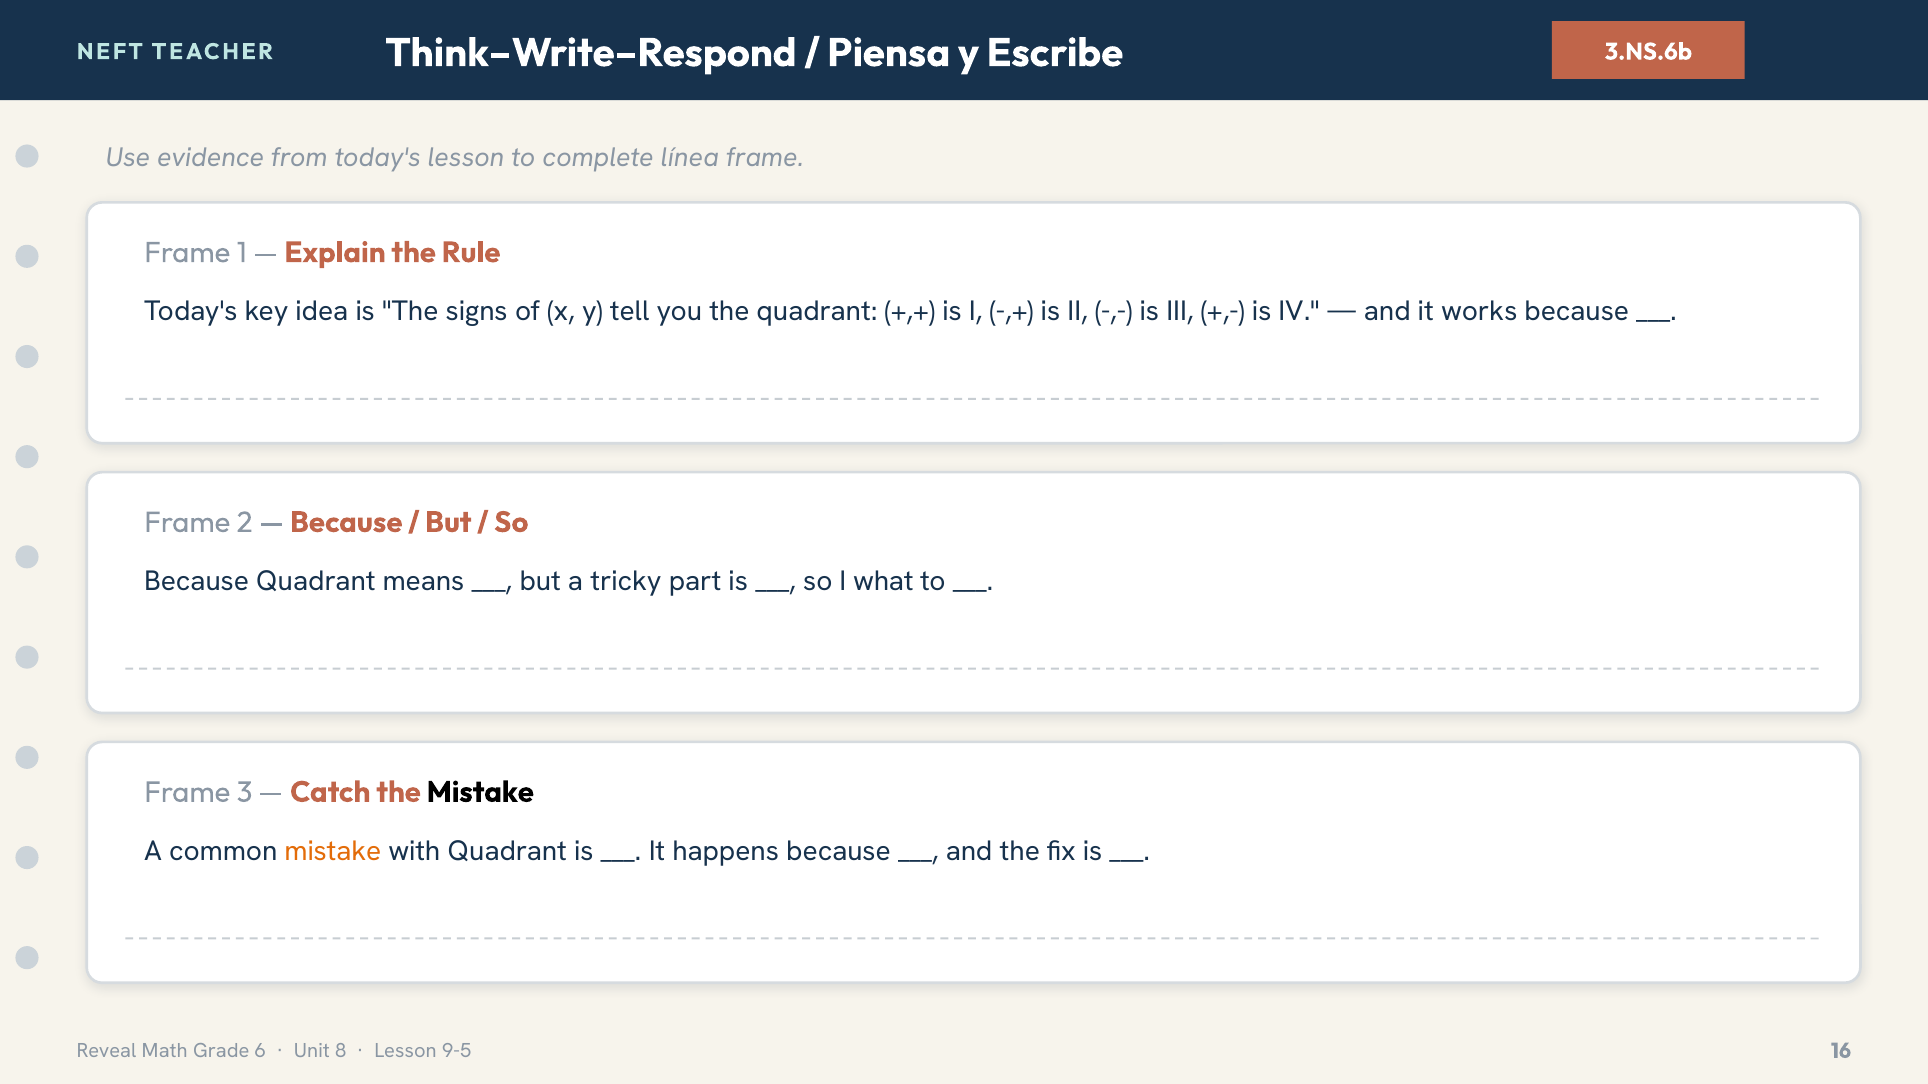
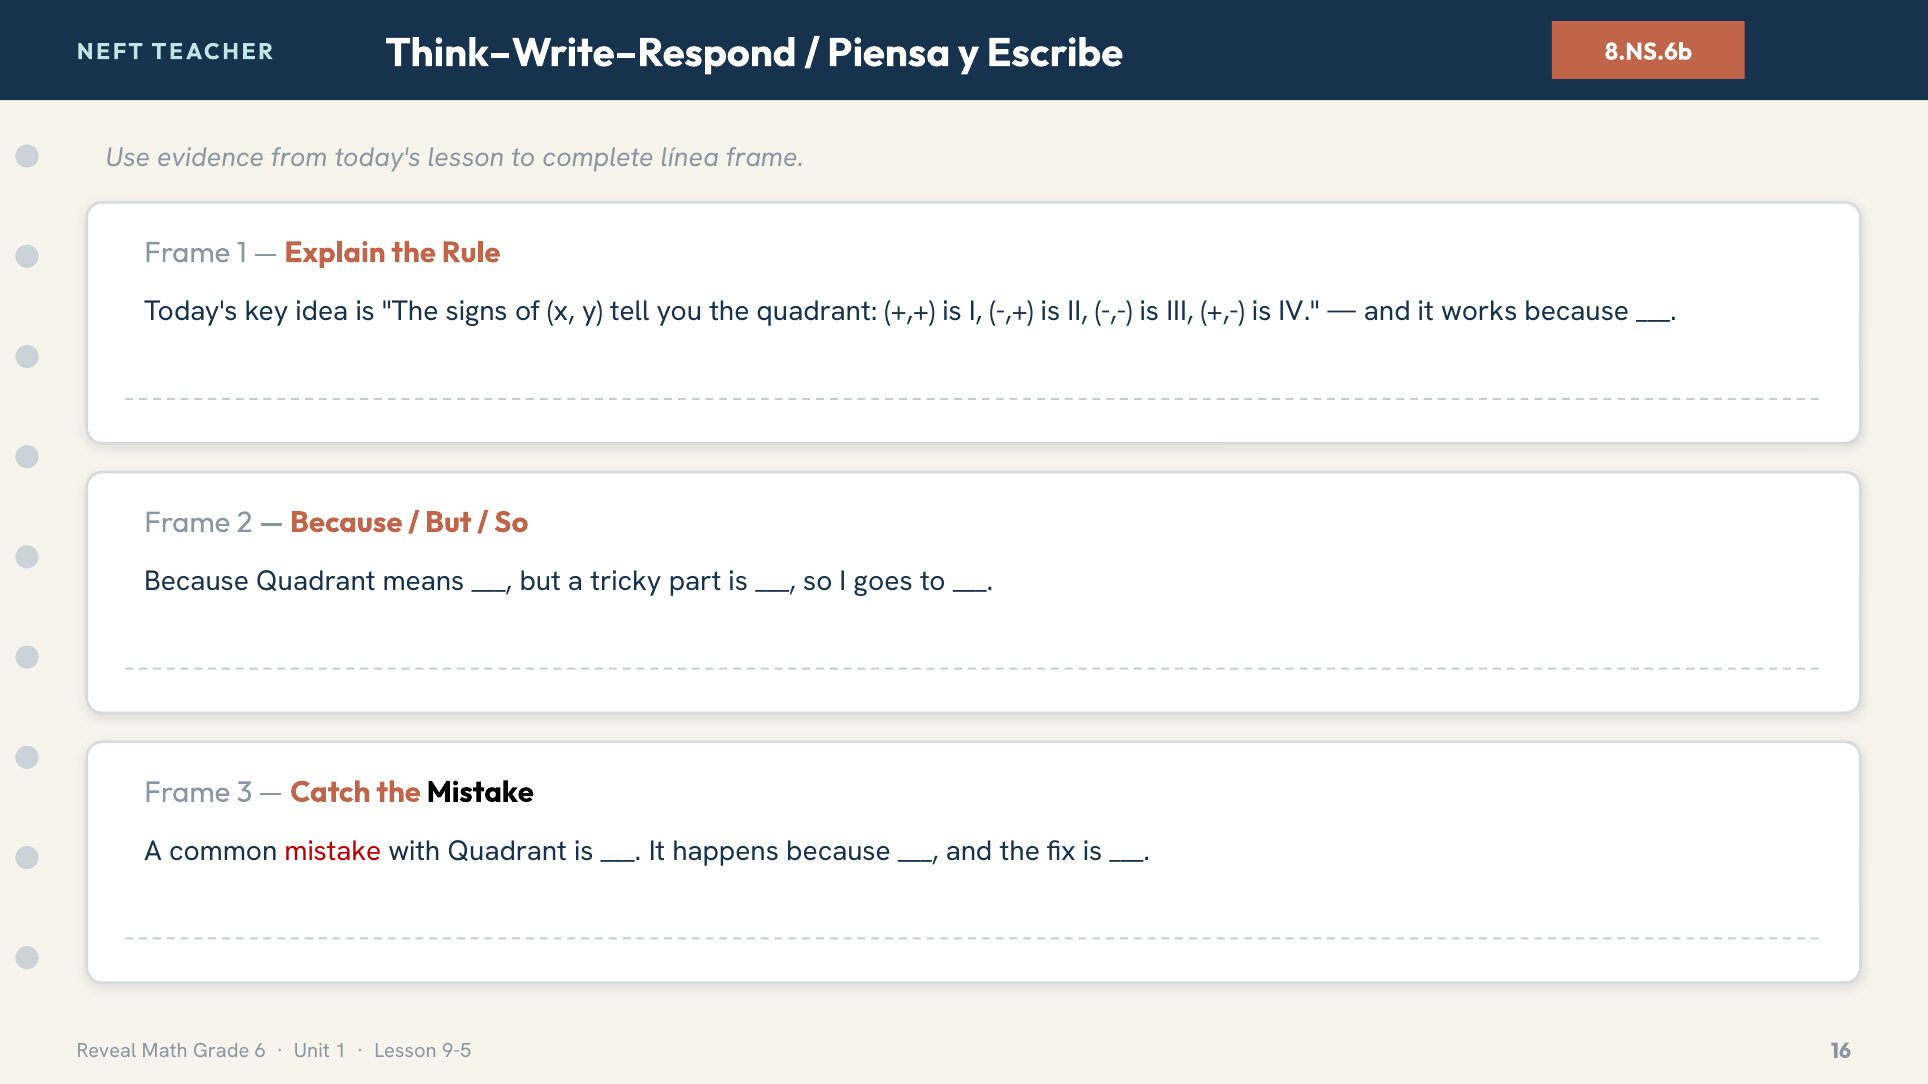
3.NS.6b: 3.NS.6b -> 8.NS.6b (1648, 52)
what: what -> goes (883, 582)
mistake colour: orange -> red (333, 852)
Unit 8: 8 -> 1 (341, 1051)
